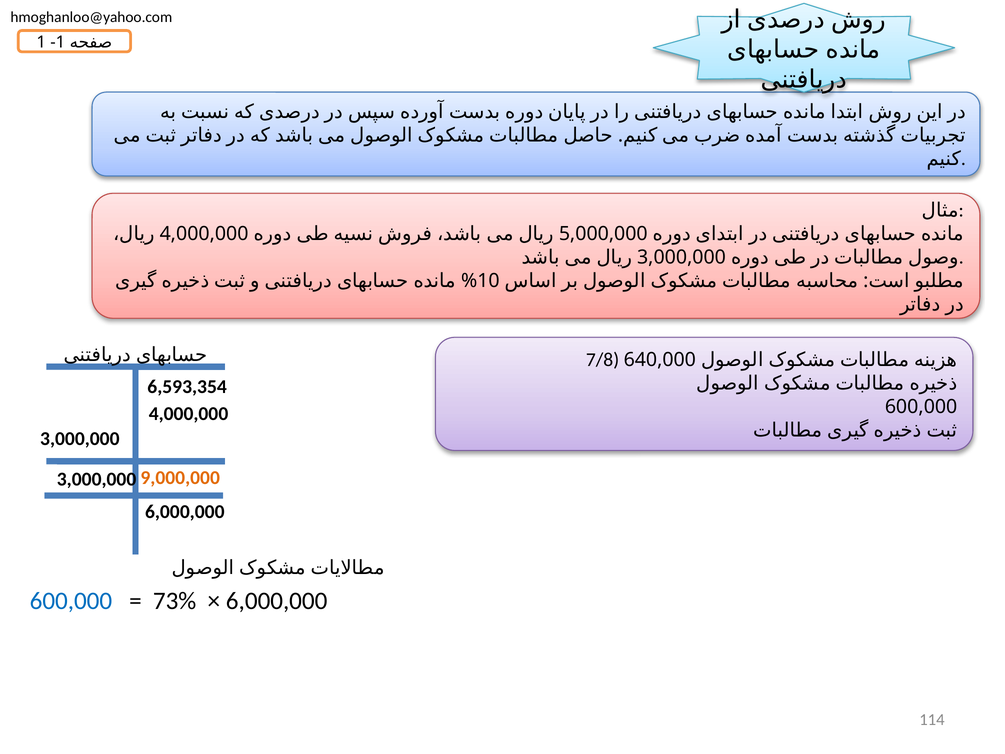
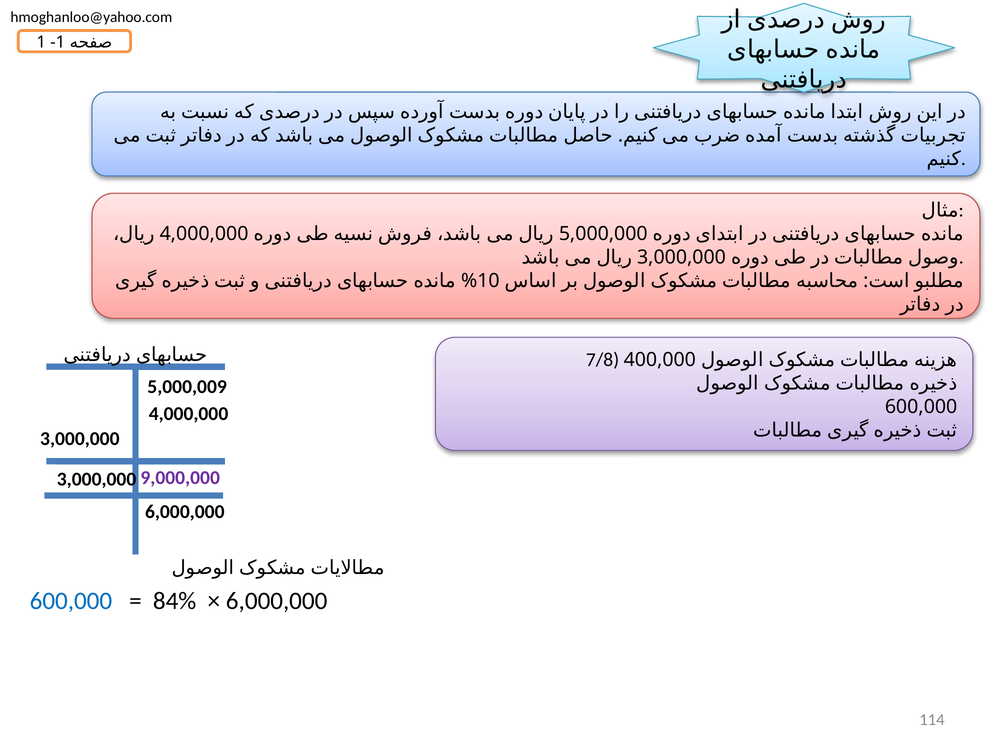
640,000: 640,000 -> 400,000 (660, 360)
6,593,354: 6,593,354 -> 5,000,009 (187, 387)
9,000,000 colour: orange -> purple (180, 478)
73%: 73% -> 84% (175, 601)
